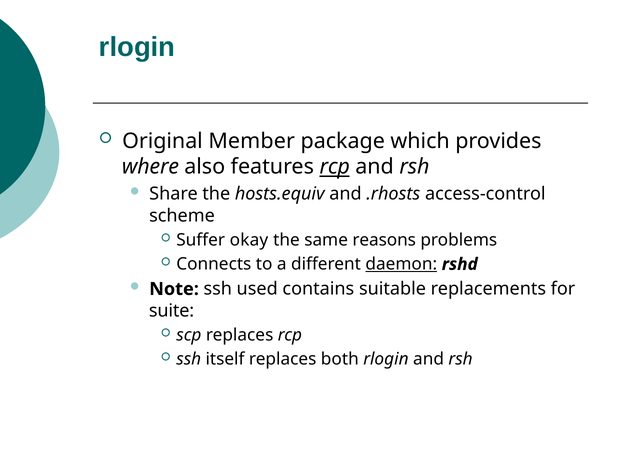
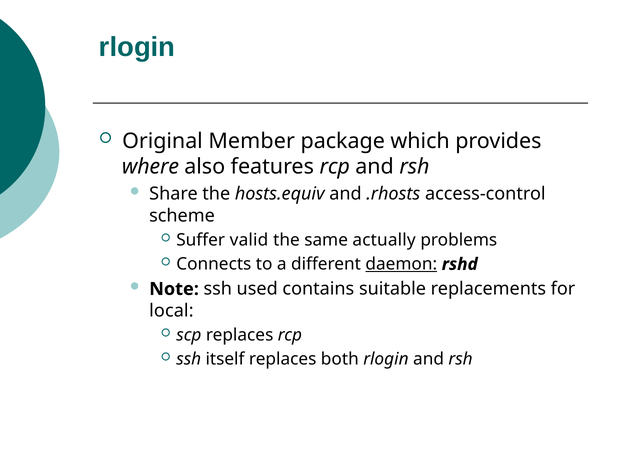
rcp underline: present -> none (335, 167)
okay: okay -> valid (249, 240)
reasons: reasons -> actually (384, 240)
suite: suite -> local (171, 311)
